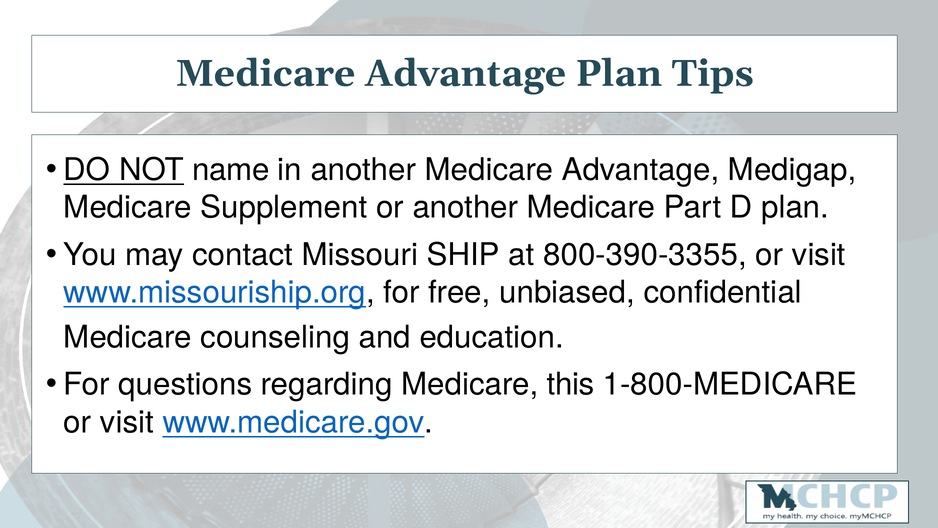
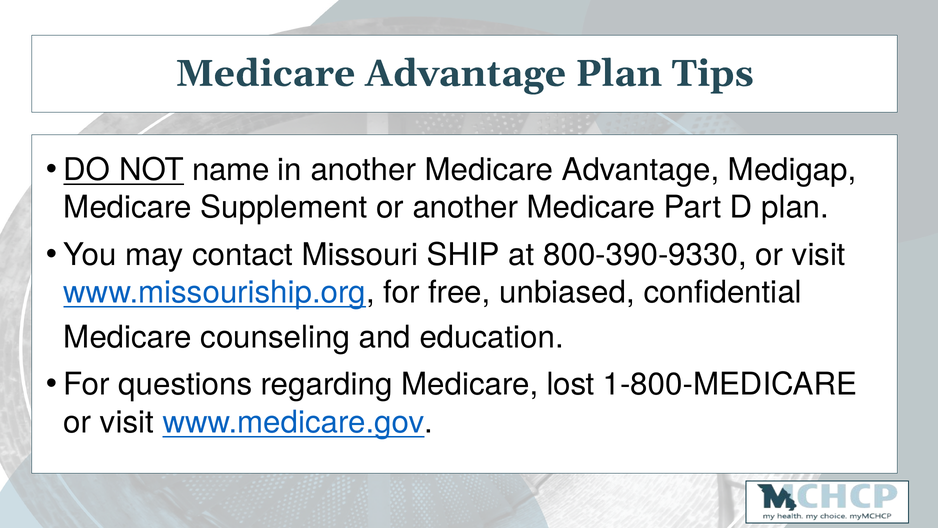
800-390-3355: 800-390-3355 -> 800-390-9330 (645, 255)
this: this -> lost (571, 384)
